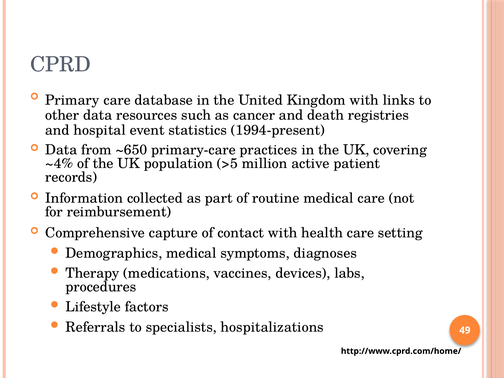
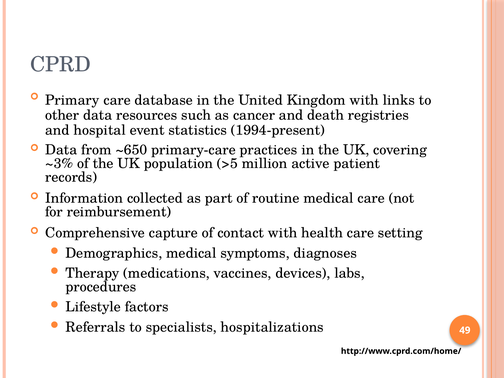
~4%: ~4% -> ~3% (59, 163)
